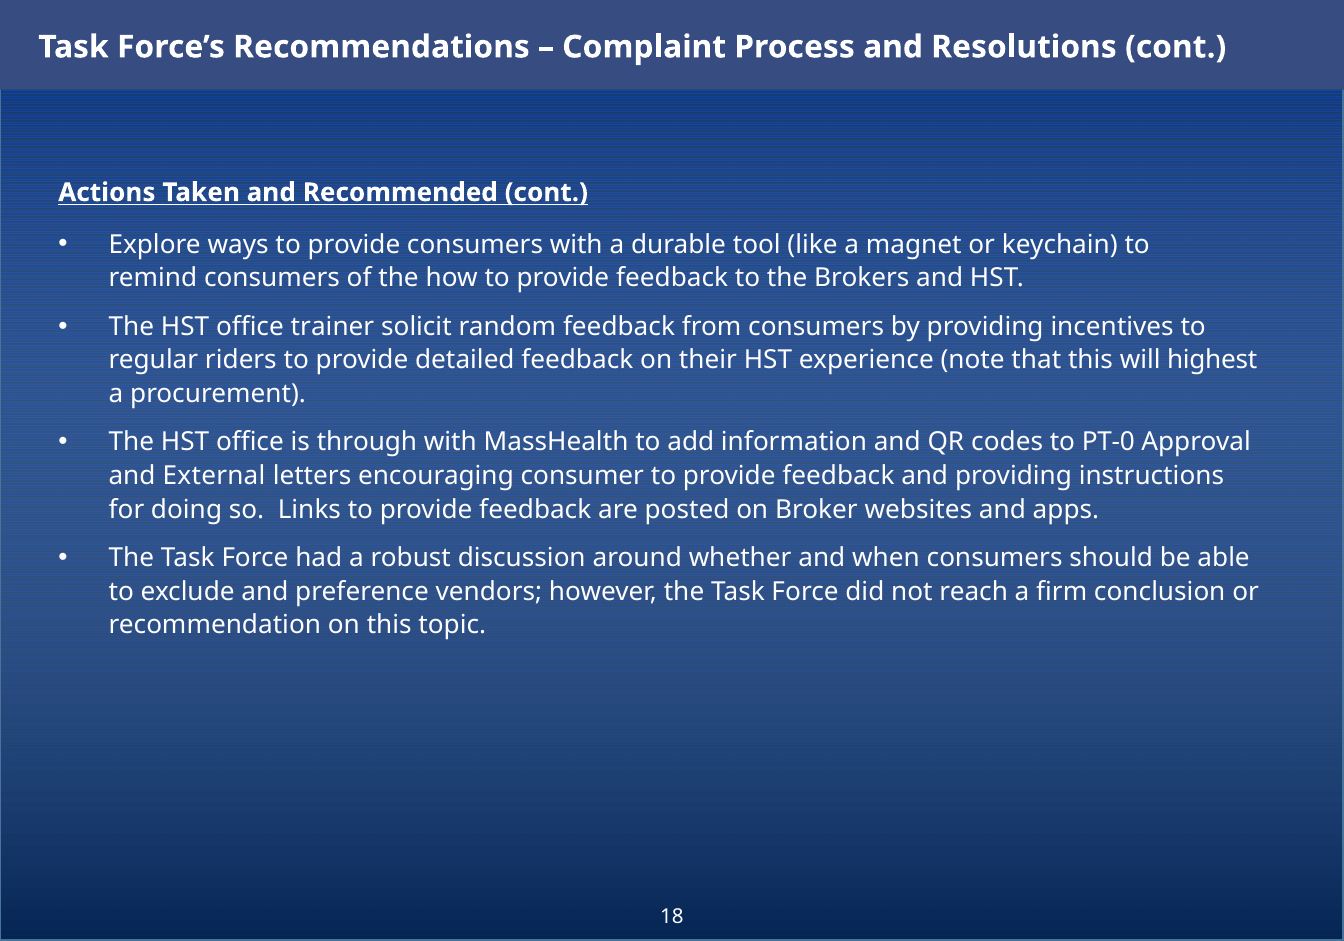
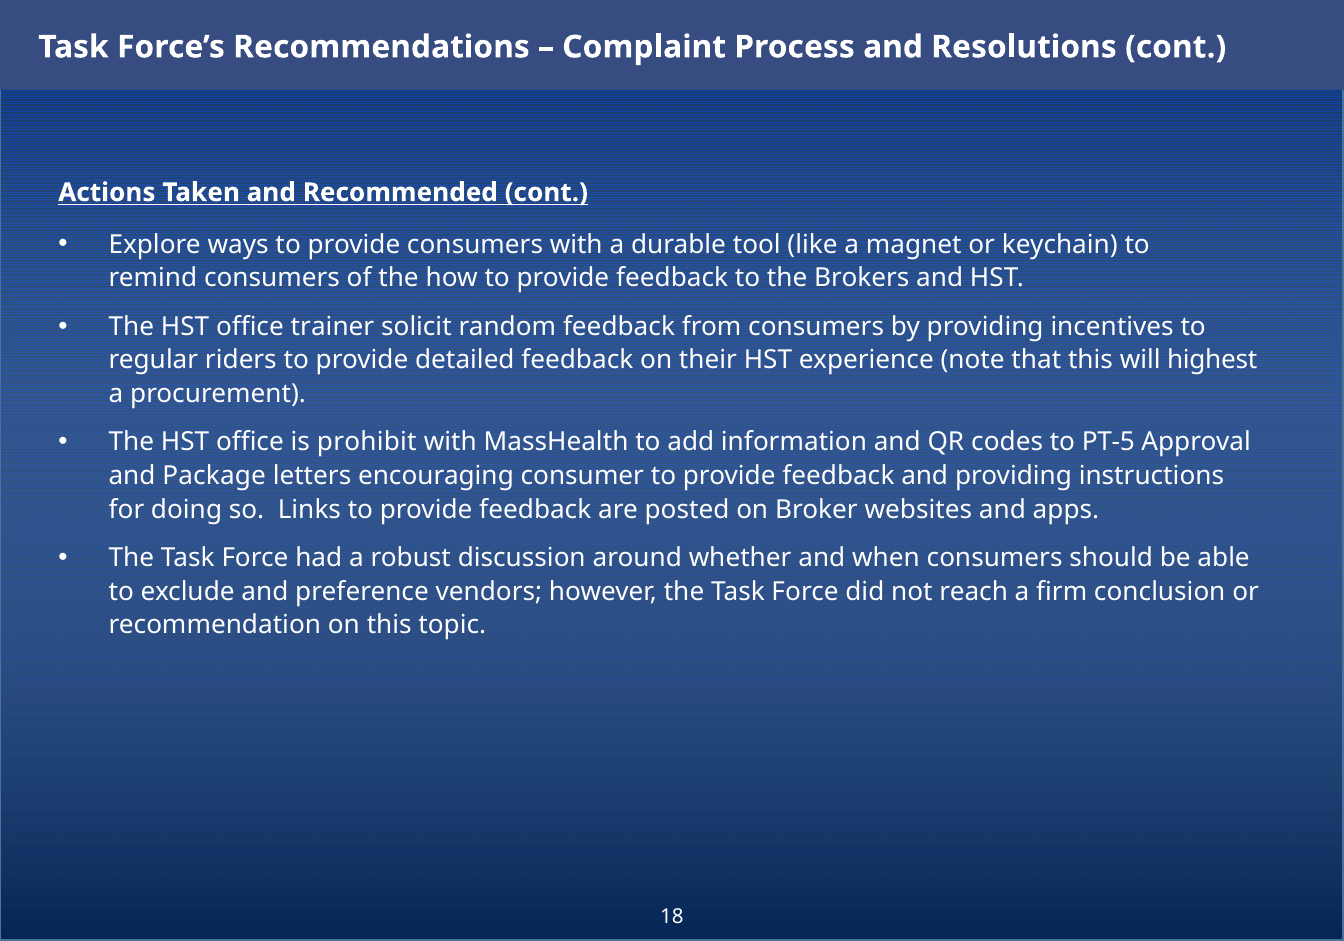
through: through -> prohibit (367, 442)
PT-0: PT-0 -> PT-5 (1108, 442)
External: External -> Package (214, 476)
